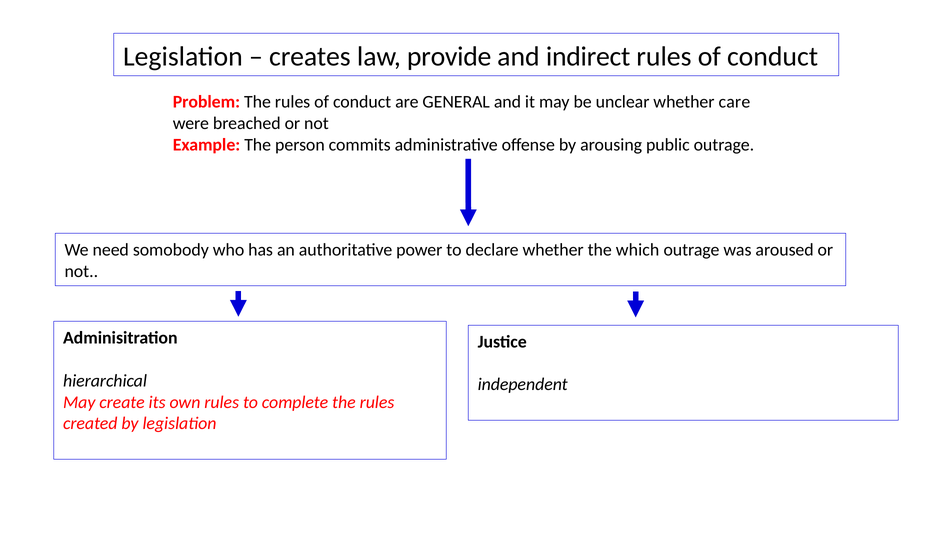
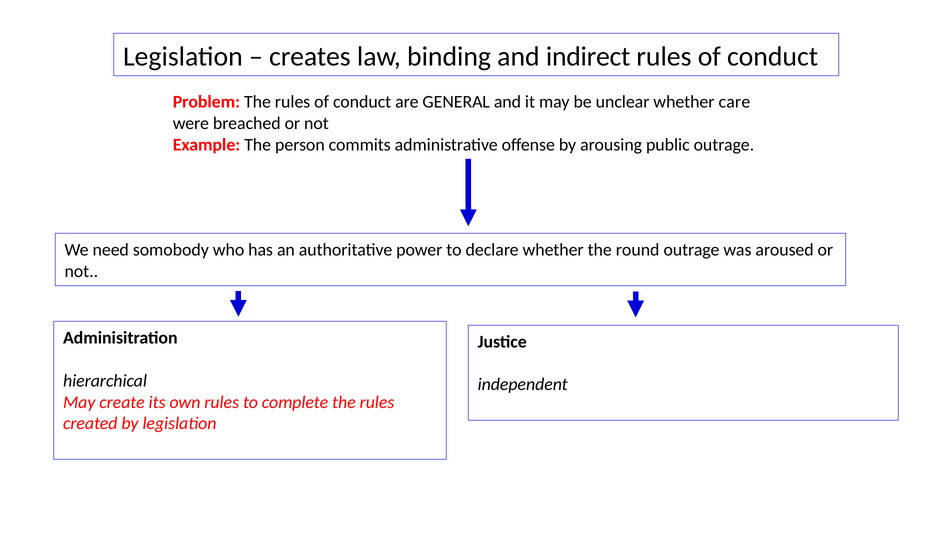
provide: provide -> binding (449, 57)
which: which -> round (638, 250)
